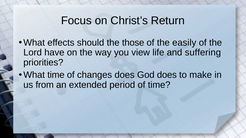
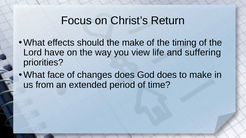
the those: those -> make (133, 43)
easily: easily -> timing (184, 43)
What time: time -> face (56, 75)
